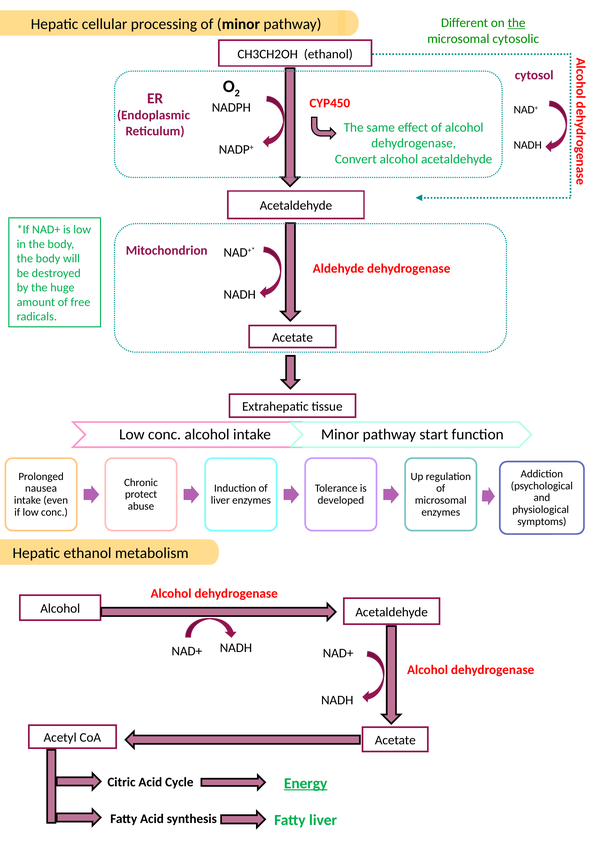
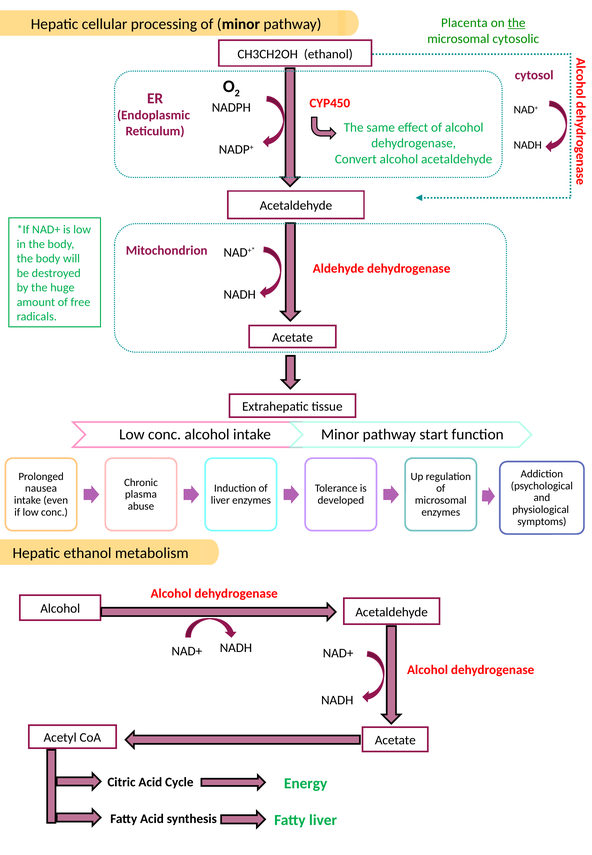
Different: Different -> Placenta (464, 23)
protect: protect -> plasma (141, 494)
Energy underline: present -> none (306, 783)
